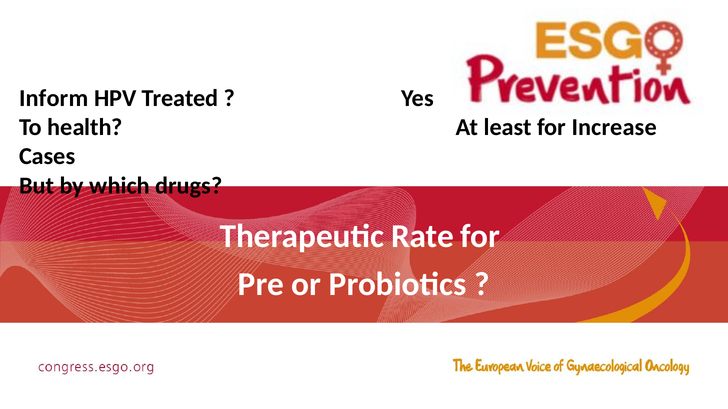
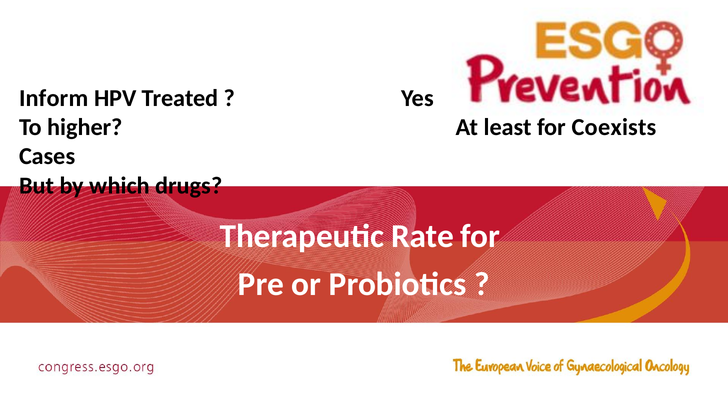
health: health -> higher (85, 127)
Increase: Increase -> Coexists (614, 127)
